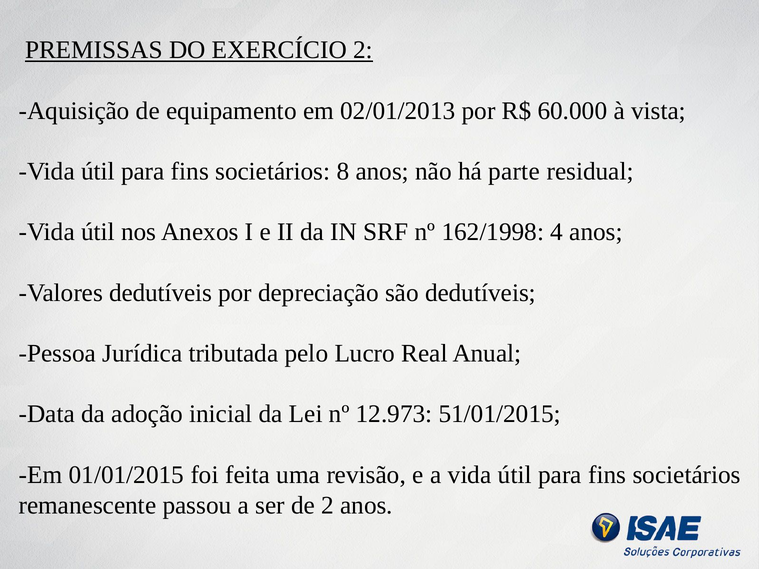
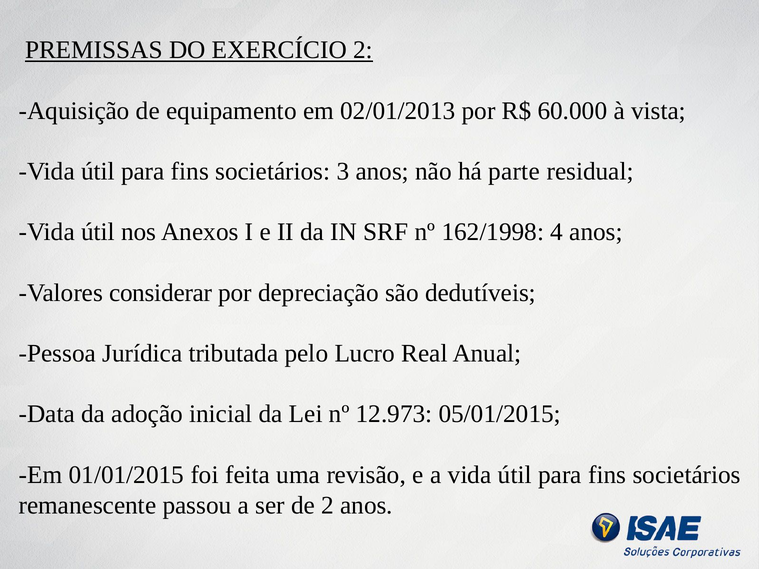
8: 8 -> 3 (343, 171)
Valores dedutíveis: dedutíveis -> considerar (161, 293)
51/01/2015: 51/01/2015 -> 05/01/2015 (500, 414)
